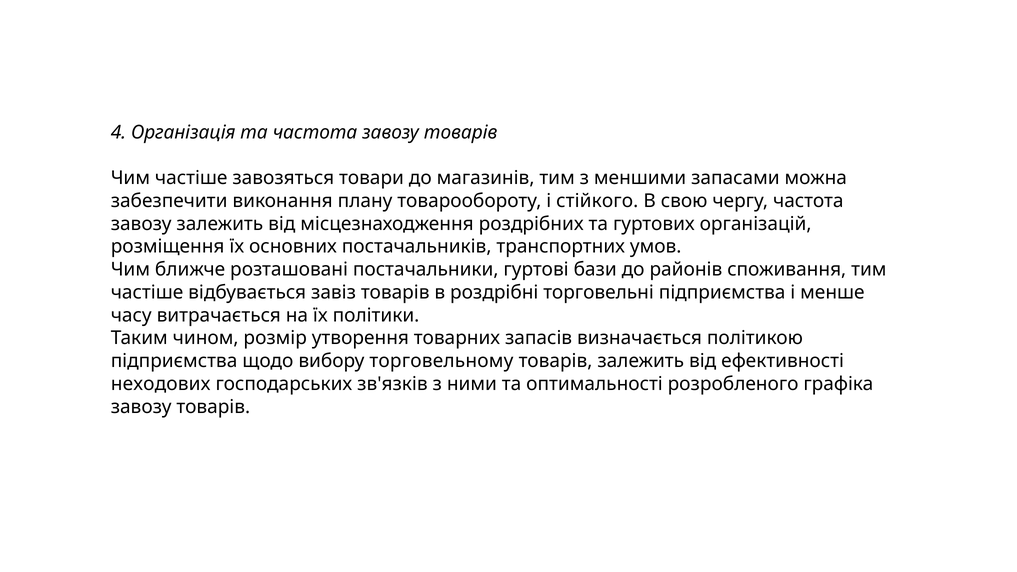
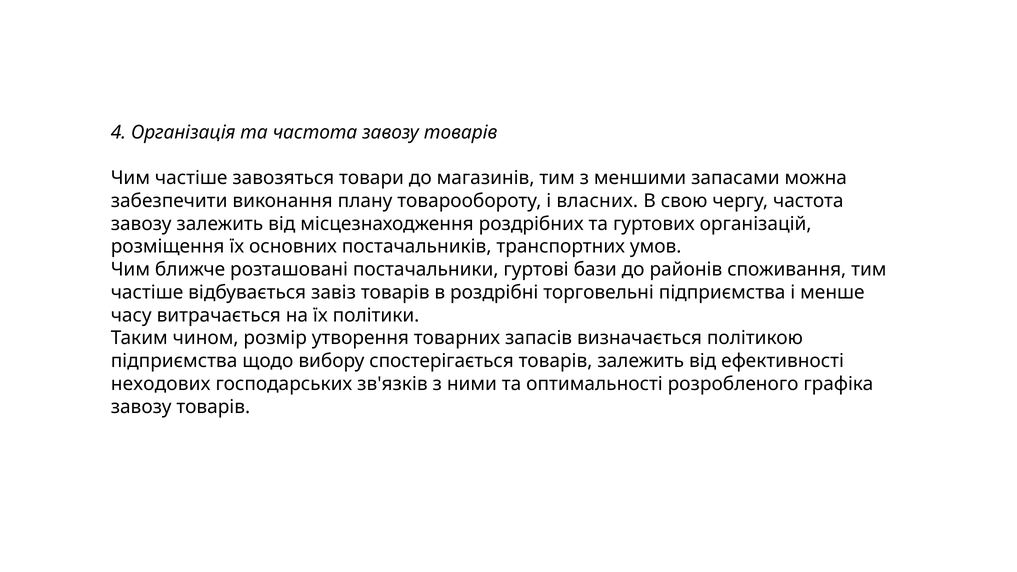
стійкого: стійкого -> власних (597, 201)
торговельному: торговельному -> спостерігається (442, 361)
